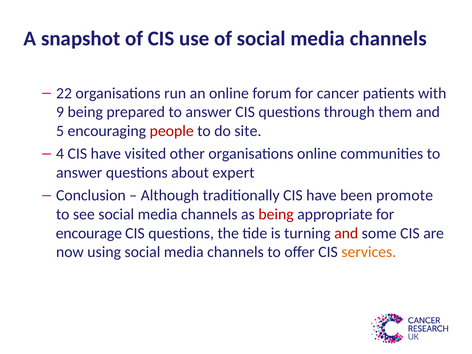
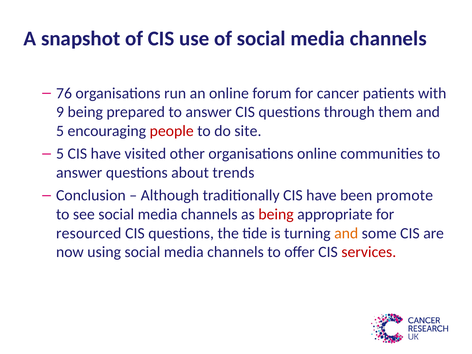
22: 22 -> 76 (64, 93)
4: 4 -> 5 (60, 154)
expert: expert -> trends (233, 173)
encourage: encourage -> resourced (89, 233)
and colour: red -> orange (346, 233)
services colour: orange -> red (369, 252)
